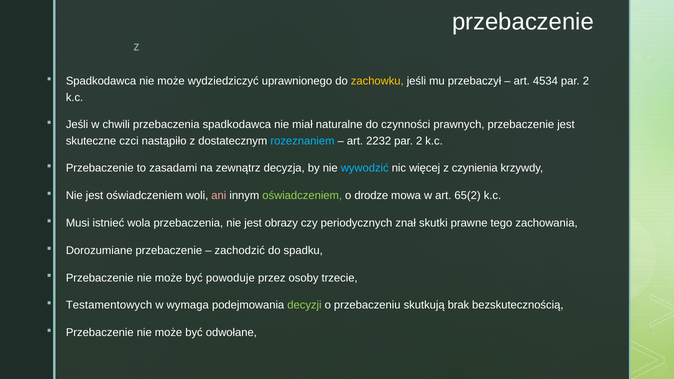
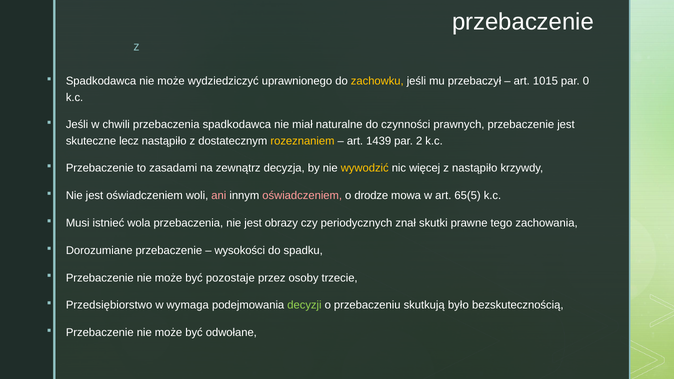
4534: 4534 -> 1015 (545, 81)
2: 2 -> 0 (586, 81)
czci: czci -> lecz (129, 141)
rozeznaniem colour: light blue -> yellow (302, 141)
2232: 2232 -> 1439 (379, 141)
wywodzić colour: light blue -> yellow (365, 168)
z czynienia: czynienia -> nastąpiło (475, 168)
oświadczeniem colour: light green -> pink (302, 196)
65(2: 65(2 -> 65(5 (468, 196)
zachodzić: zachodzić -> wysokości (240, 251)
powoduje: powoduje -> pozostaje (230, 278)
Testamentowych: Testamentowych -> Przedsiębiorstwo (109, 305)
brak: brak -> było (458, 305)
